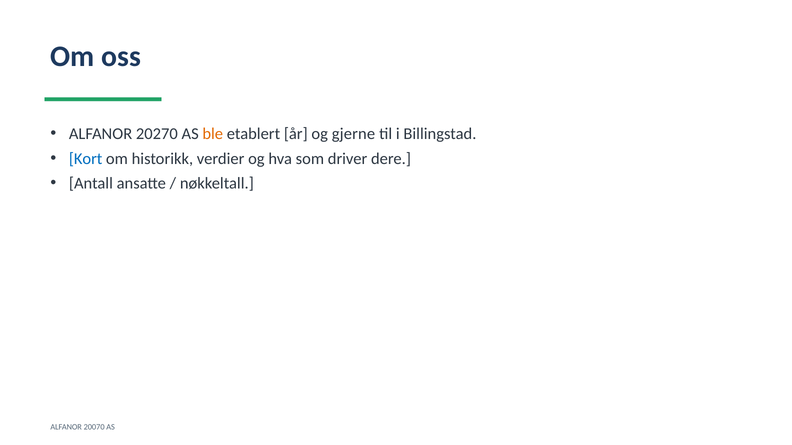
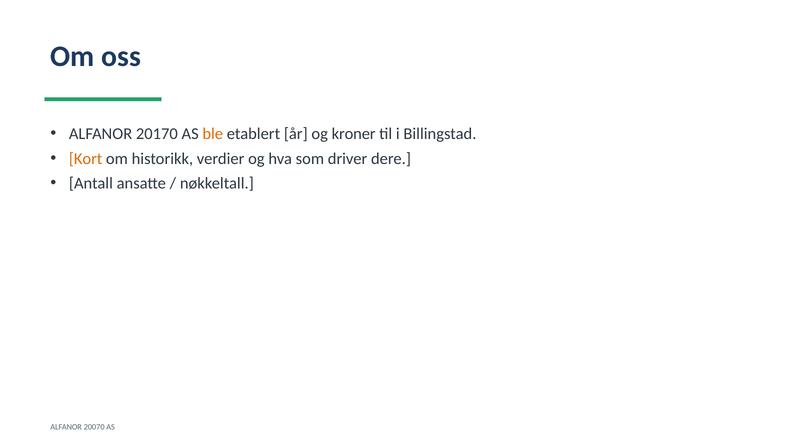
20270: 20270 -> 20170 (157, 134)
gjerne: gjerne -> kroner (354, 134)
Kort colour: blue -> orange (86, 159)
